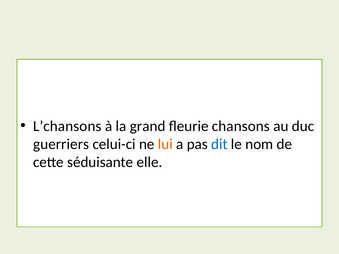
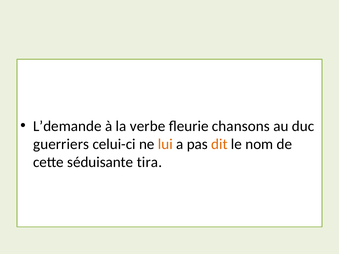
L’chansons: L’chansons -> L’demande (67, 126)
grand: grand -> verbe (148, 126)
dit colour: blue -> orange (219, 144)
elle: elle -> tira (149, 162)
